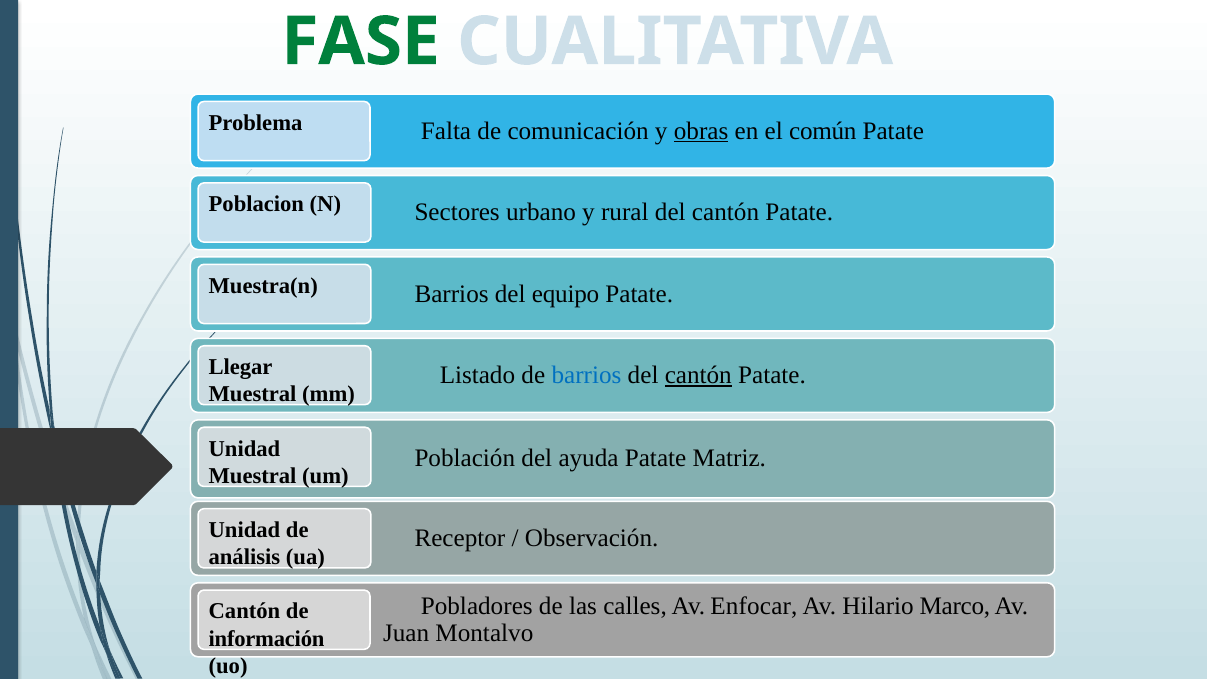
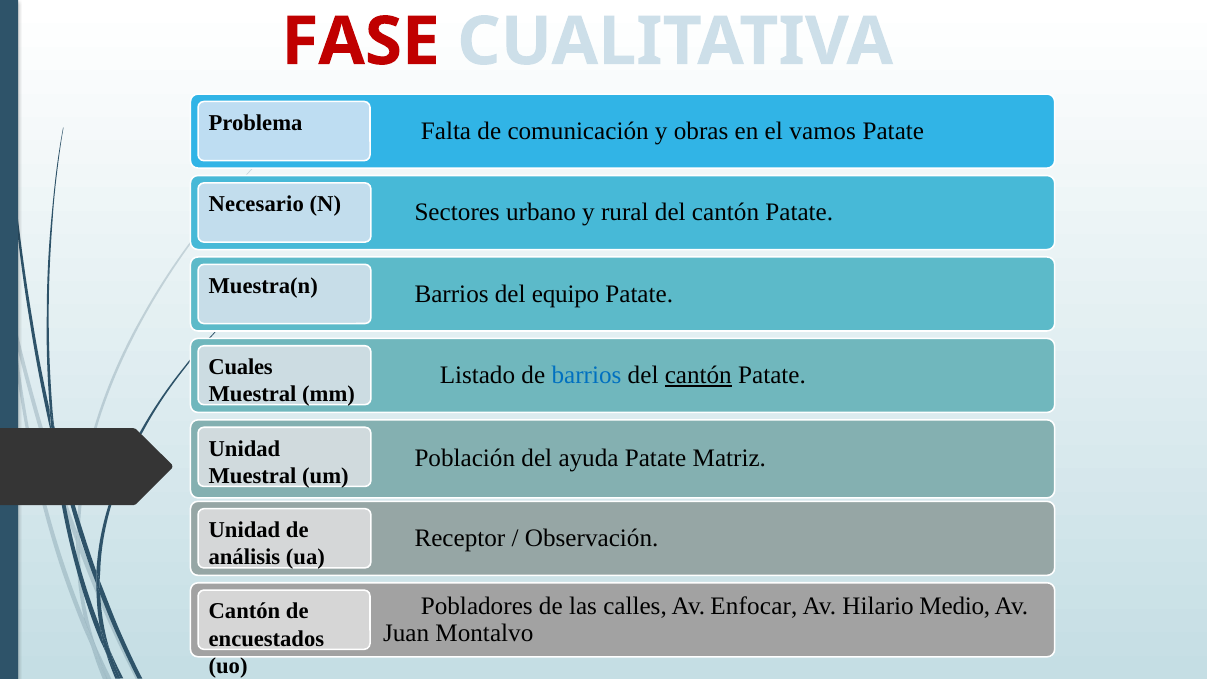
FASE colour: green -> red (361, 42)
obras underline: present -> none (701, 131)
común: común -> vamos (823, 131)
Poblacion: Poblacion -> Necesario (256, 204)
Llegar: Llegar -> Cuales (241, 367)
Marco: Marco -> Medio (955, 606)
información: información -> encuestados (266, 639)
